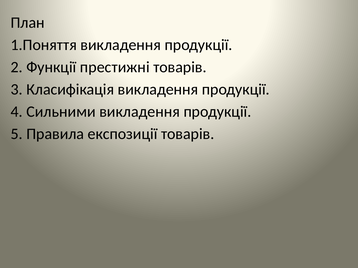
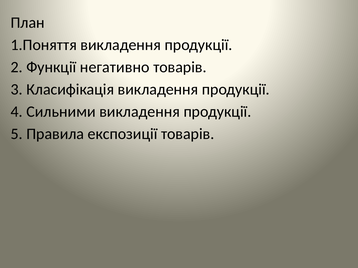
престижні: престижні -> негативно (115, 67)
